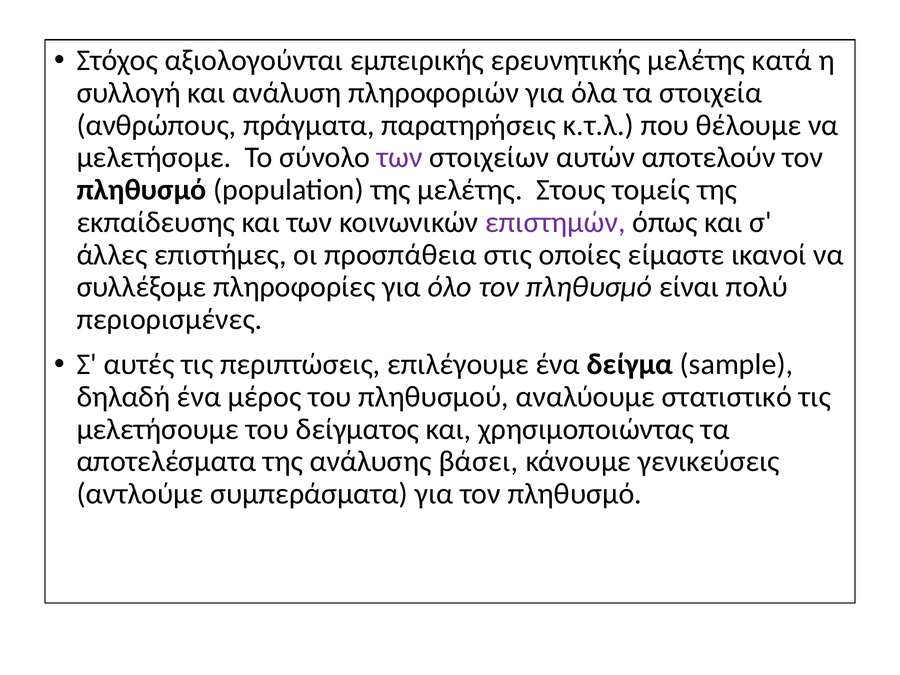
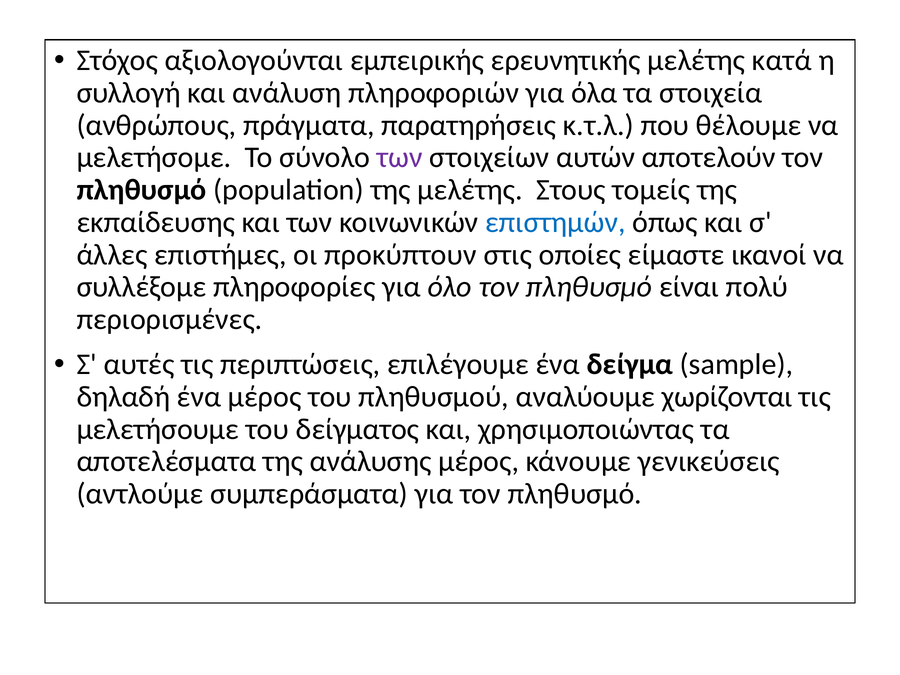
επιστημών colour: purple -> blue (555, 222)
προσπάθεια: προσπάθεια -> προκύπτουν (400, 255)
στατιστικό: στατιστικό -> χωρίζονται (727, 397)
ανάλυσης βάσει: βάσει -> μέρος (479, 461)
